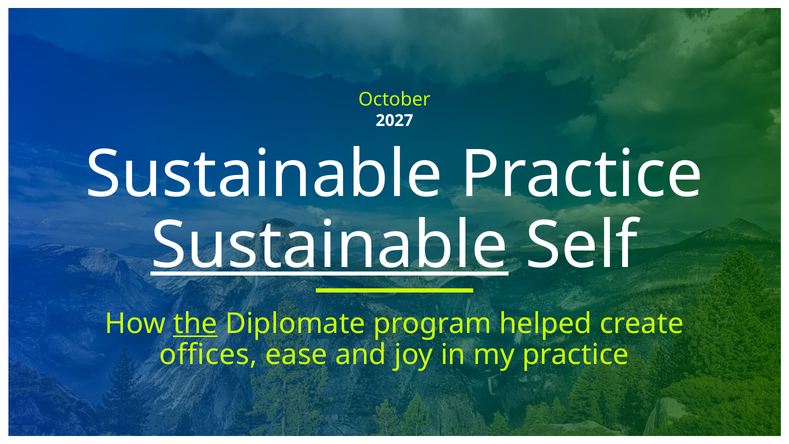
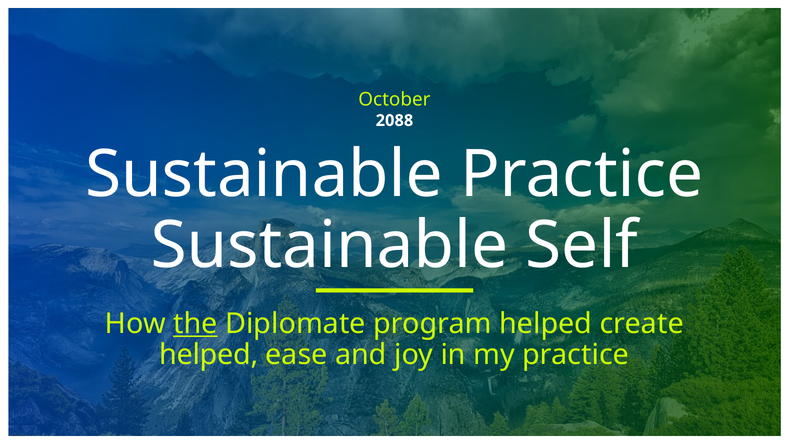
2027: 2027 -> 2088 (394, 120)
Sustainable underline: present -> none (329, 245)
offices: offices -> helped (209, 355)
